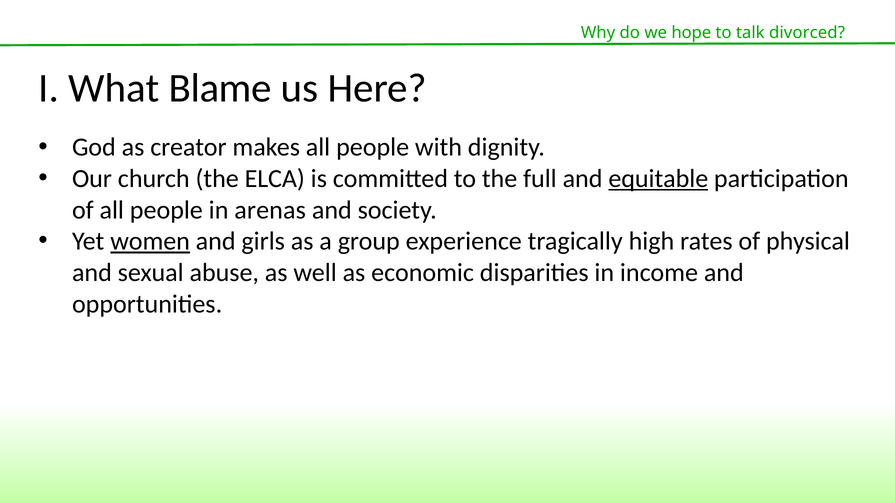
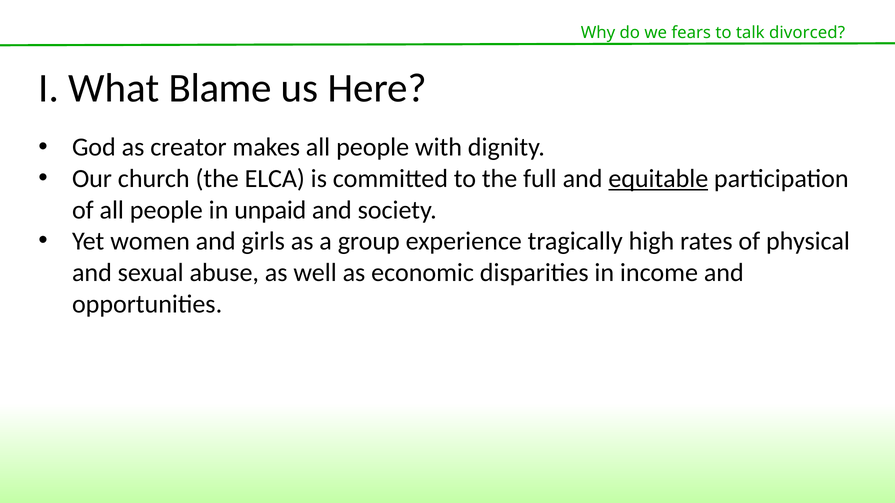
hope: hope -> fears (691, 33)
arenas: arenas -> unpaid (270, 210)
women underline: present -> none (150, 242)
